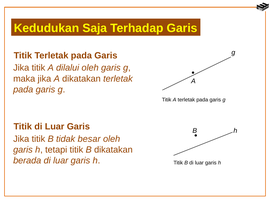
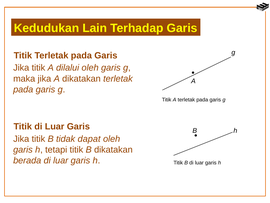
Saja: Saja -> Lain (95, 28)
besar: besar -> dapat (89, 139)
